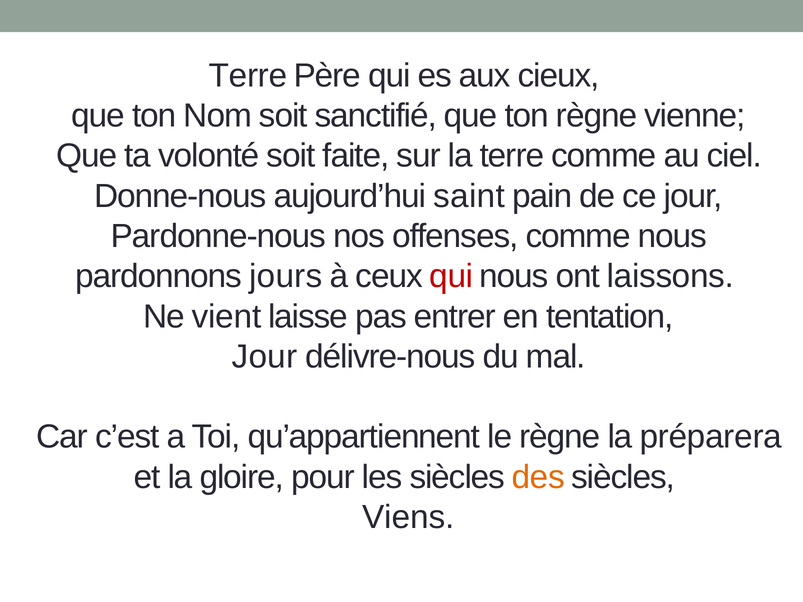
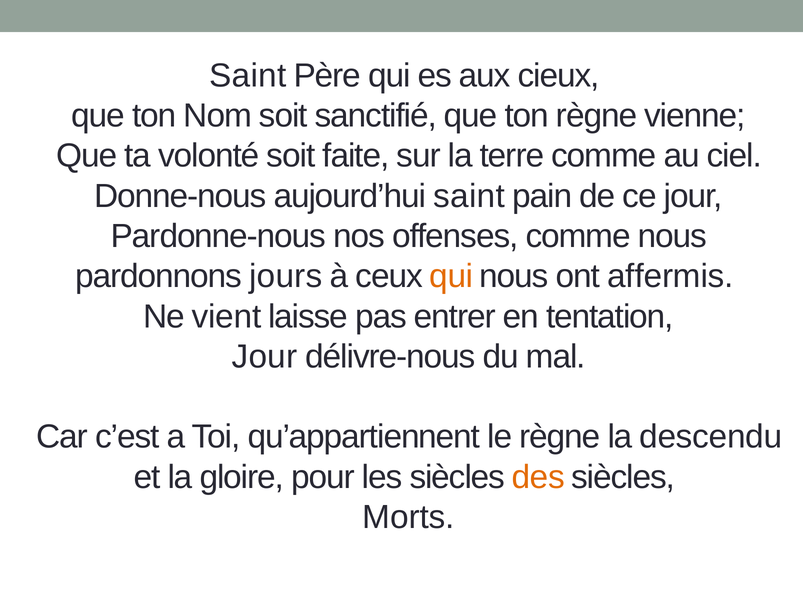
Terre: Terre -> Saint (248, 76)
qui colour: red -> orange (451, 276)
laissons: laissons -> affermis (670, 276)
préparera: préparera -> descendu (711, 437)
Viens: Viens -> Morts (408, 517)
